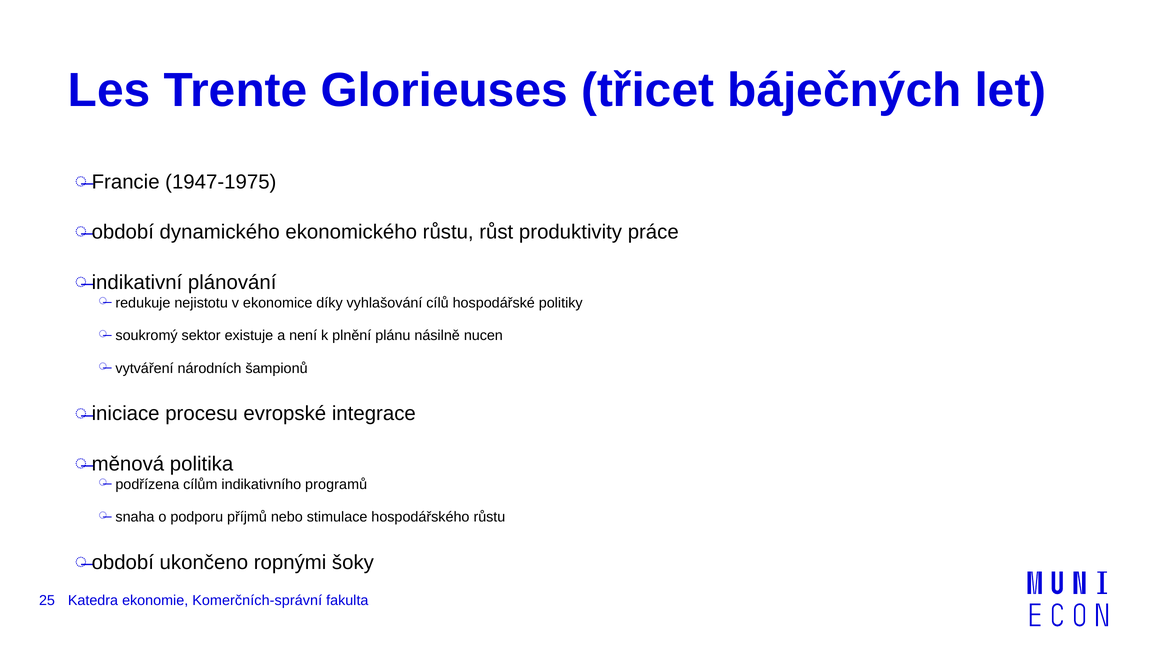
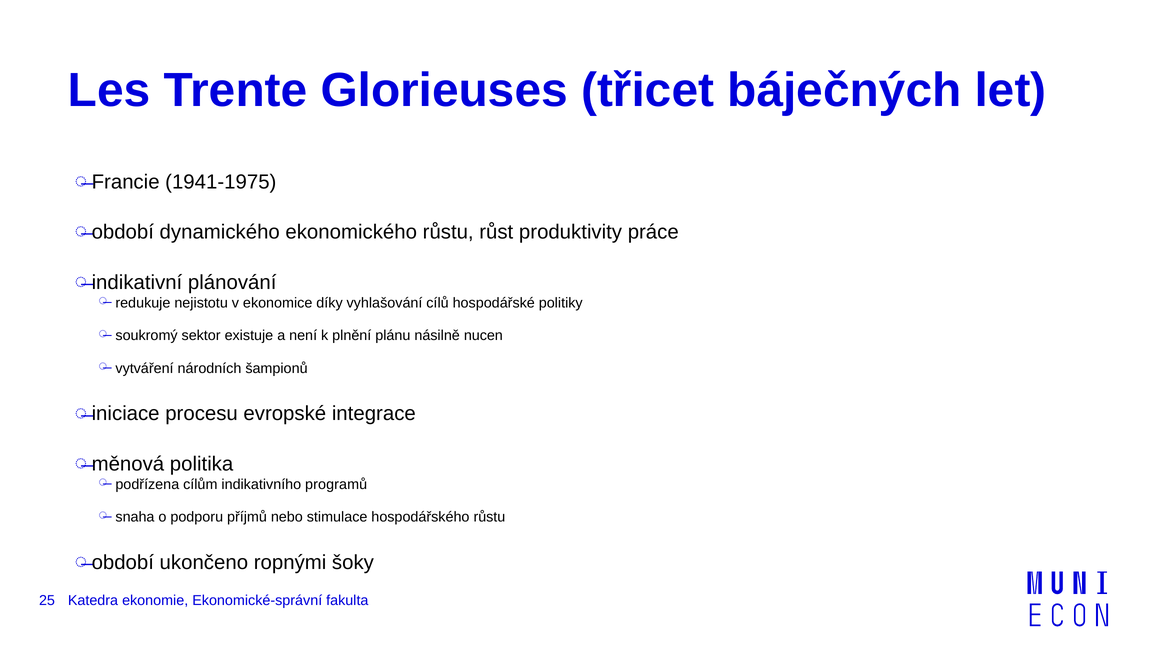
1947-1975: 1947-1975 -> 1941-1975 (221, 182)
Komerčních-správní: Komerčních-správní -> Ekonomické-správní (257, 600)
